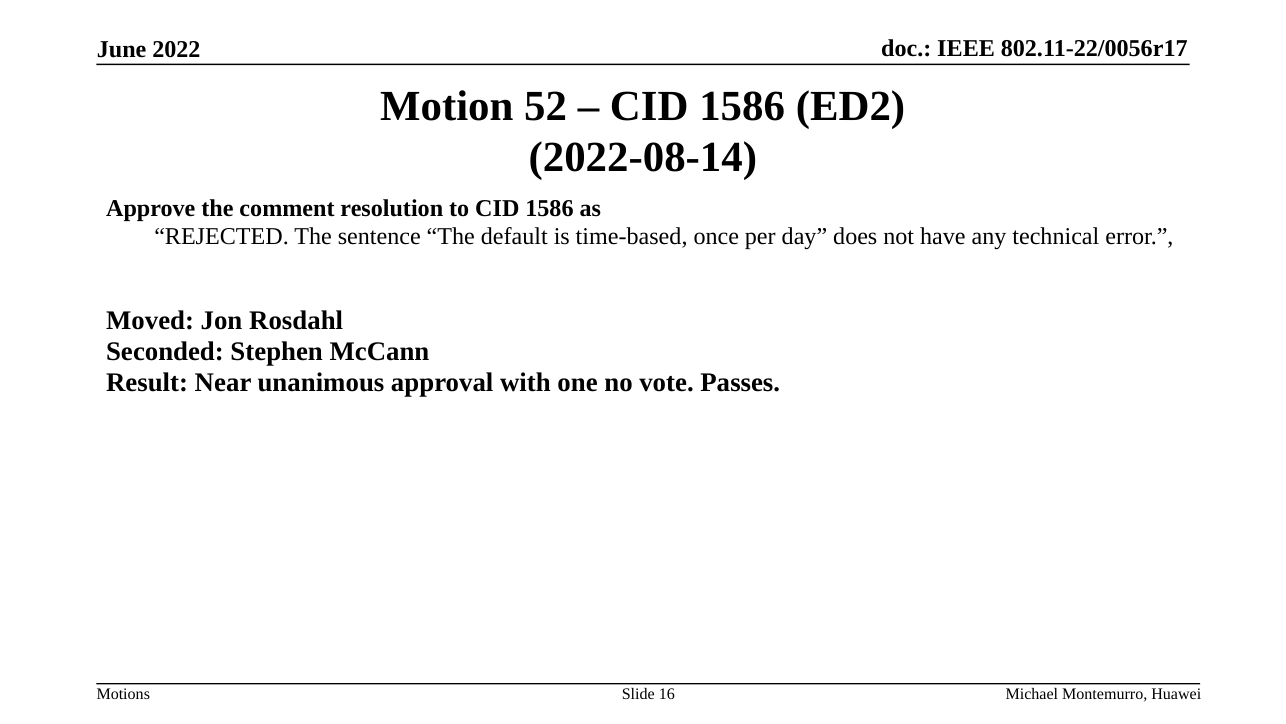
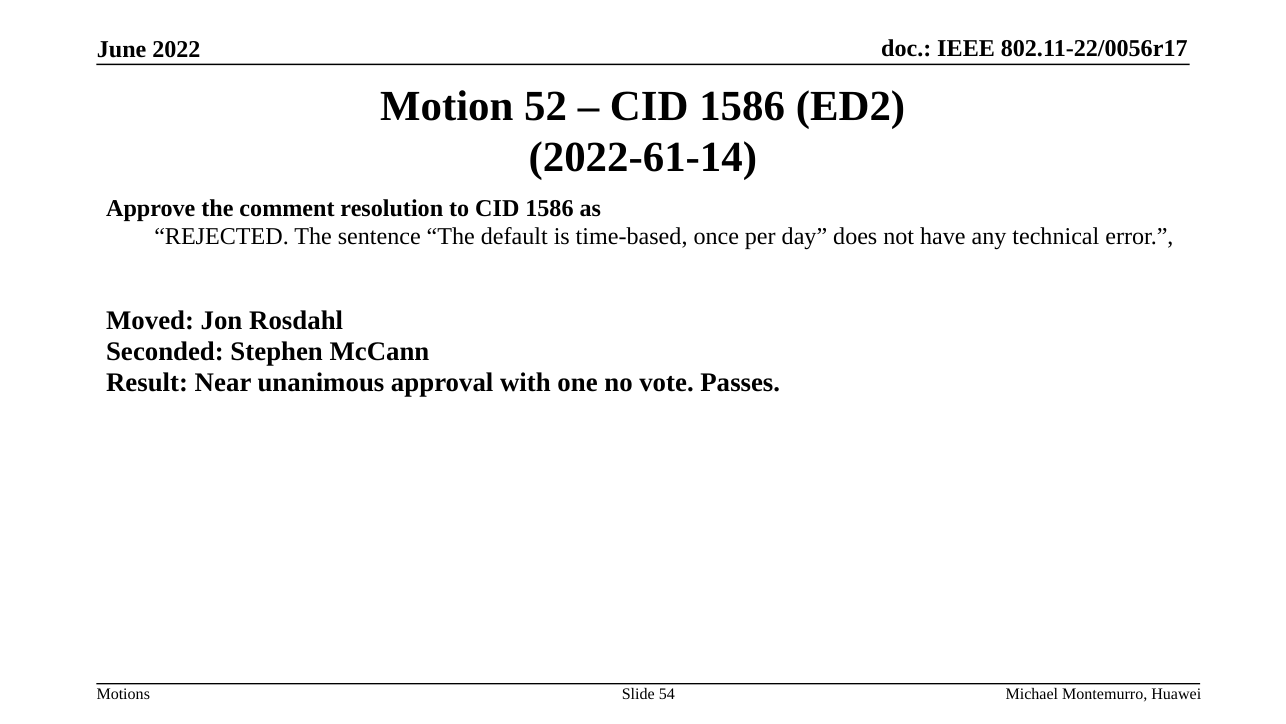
2022-08-14: 2022-08-14 -> 2022-61-14 (643, 157)
16: 16 -> 54 (667, 694)
